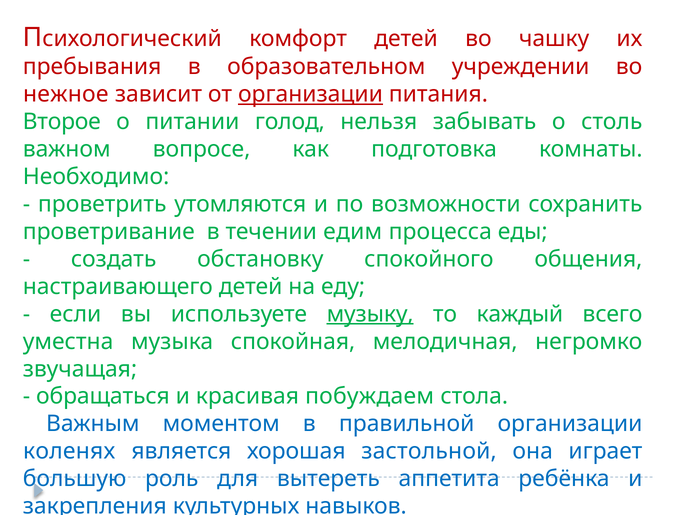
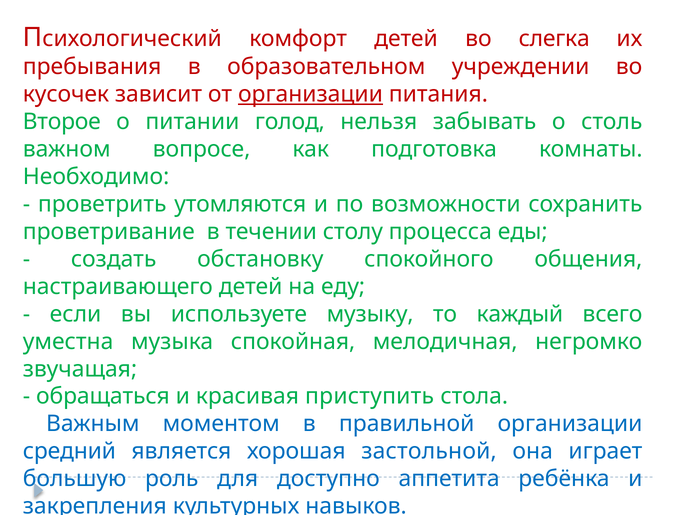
чашку: чашку -> слегка (554, 39)
нежное: нежное -> кусочек (66, 94)
едим: едим -> столу (353, 232)
музыку underline: present -> none (370, 314)
побуждаем: побуждаем -> приступить (370, 397)
коленях: коленях -> средний (69, 452)
вытереть: вытереть -> доступно (328, 479)
